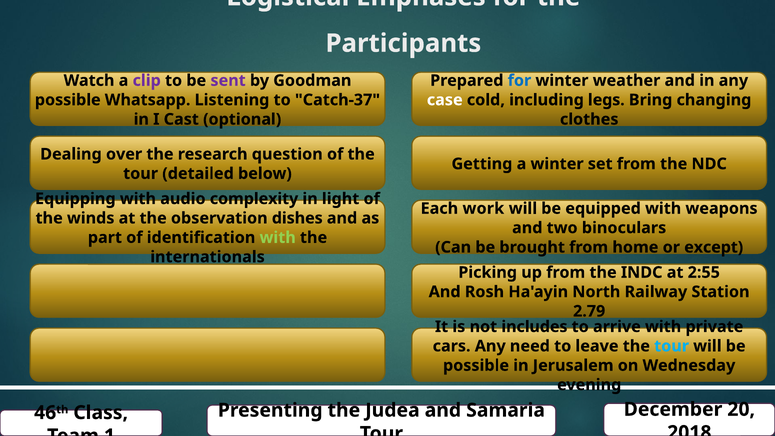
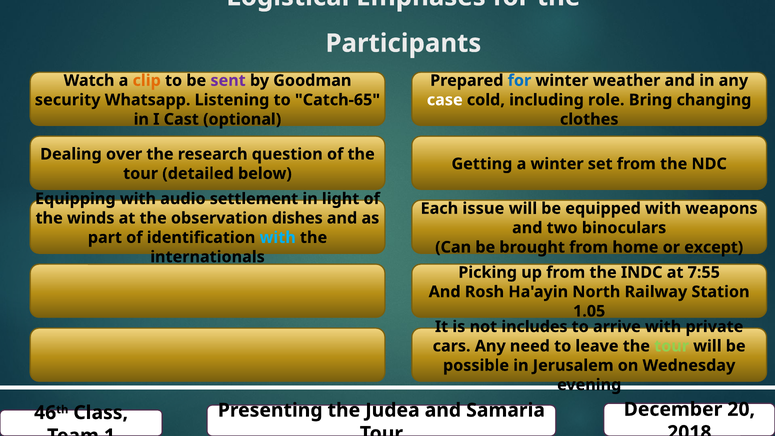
clip colour: purple -> orange (147, 81)
possible: possible -> security (68, 100)
Catch-37: Catch-37 -> Catch-65 (338, 100)
legs: legs -> role (606, 100)
complexity: complexity -> settlement (254, 199)
work: work -> issue (483, 208)
with colour: light green -> light blue (278, 238)
2:55: 2:55 -> 7:55 (704, 272)
2.79: 2.79 -> 1.05 (589, 311)
tour colour: light blue -> light green (672, 346)
